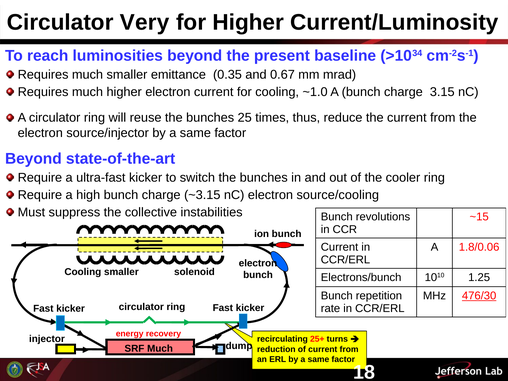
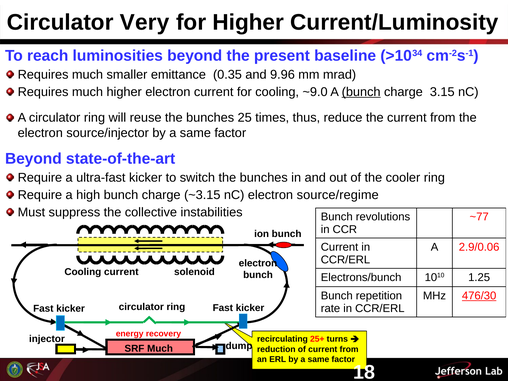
0.67: 0.67 -> 9.96 (282, 75)
~1.0: ~1.0 -> ~9.0 (315, 92)
bunch underline: none -> present (361, 92)
source/cooling: source/cooling -> source/regime (338, 195)
~15: ~15 -> ~77 (479, 217)
1.8/0.06: 1.8/0.06 -> 2.9/0.06 (479, 247)
Cooling smaller: smaller -> current (121, 272)
